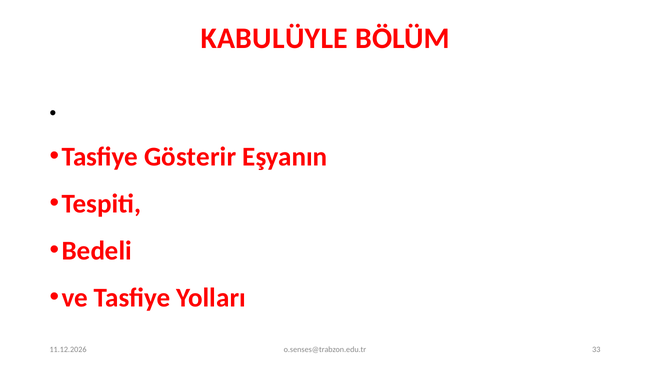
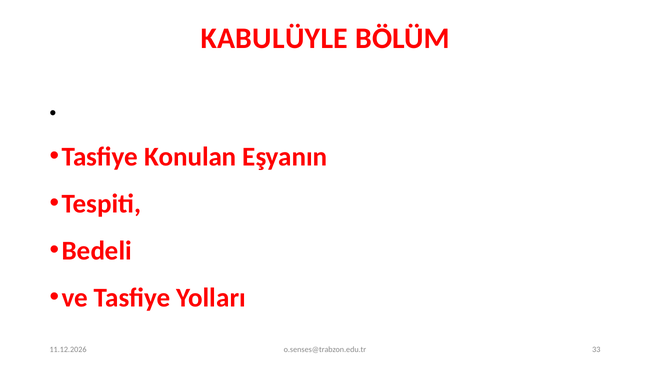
Gösterir: Gösterir -> Konulan (190, 157)
